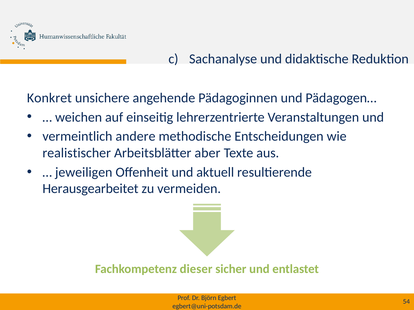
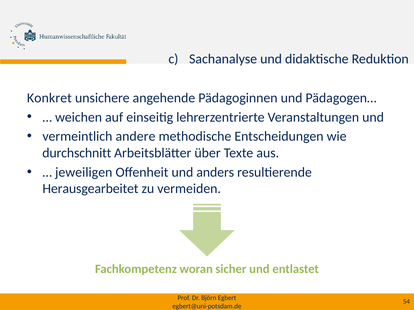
realistischer: realistischer -> durchschnitt (77, 153)
aber: aber -> über (208, 153)
aktuell: aktuell -> anders (215, 173)
dieser: dieser -> woran (196, 269)
